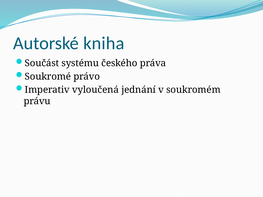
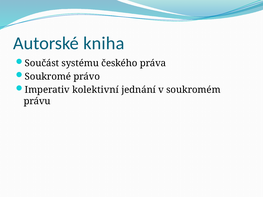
vyloučená: vyloučená -> kolektivní (95, 90)
